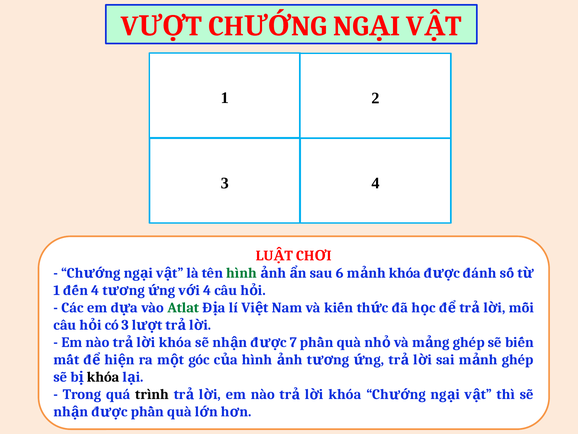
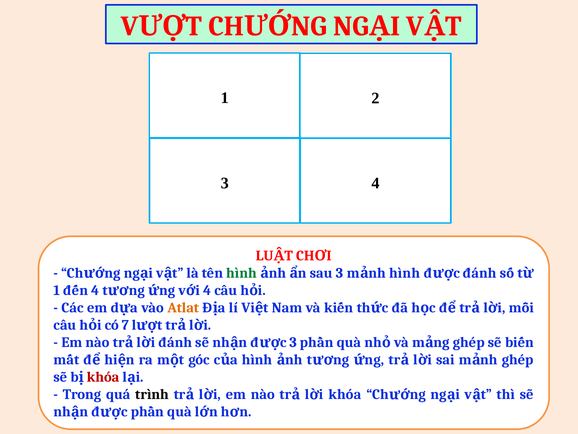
sau 6: 6 -> 3 (340, 273)
khóa: khóa -> hình (405, 273)
Atlat colour: green -> orange (183, 307)
có 3: 3 -> 7 (125, 325)
khóa: khóa -> đánh (175, 342)
7: 7 -> 3 (293, 342)
khóa colour: black -> red (103, 377)
